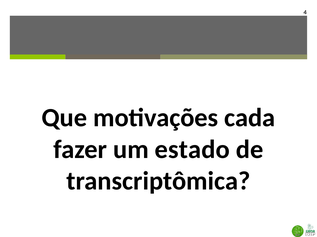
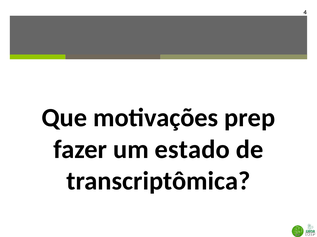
cada: cada -> prep (250, 118)
